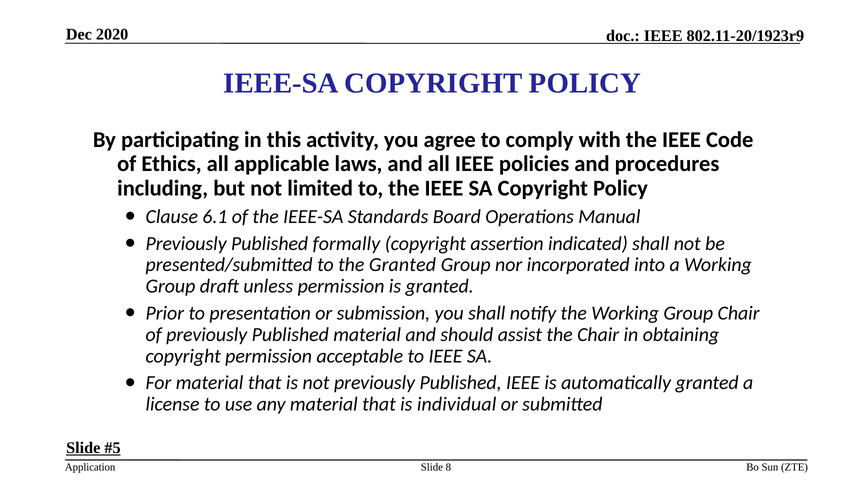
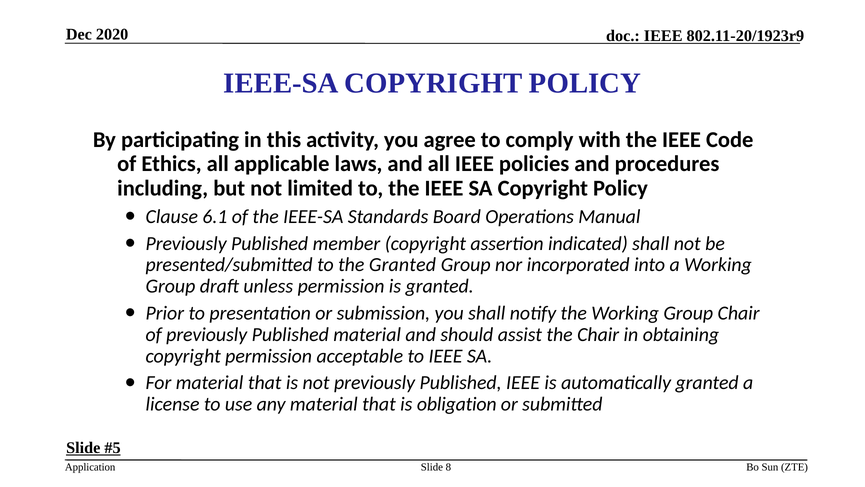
formally: formally -> member (346, 243)
individual: individual -> obligation (457, 404)
